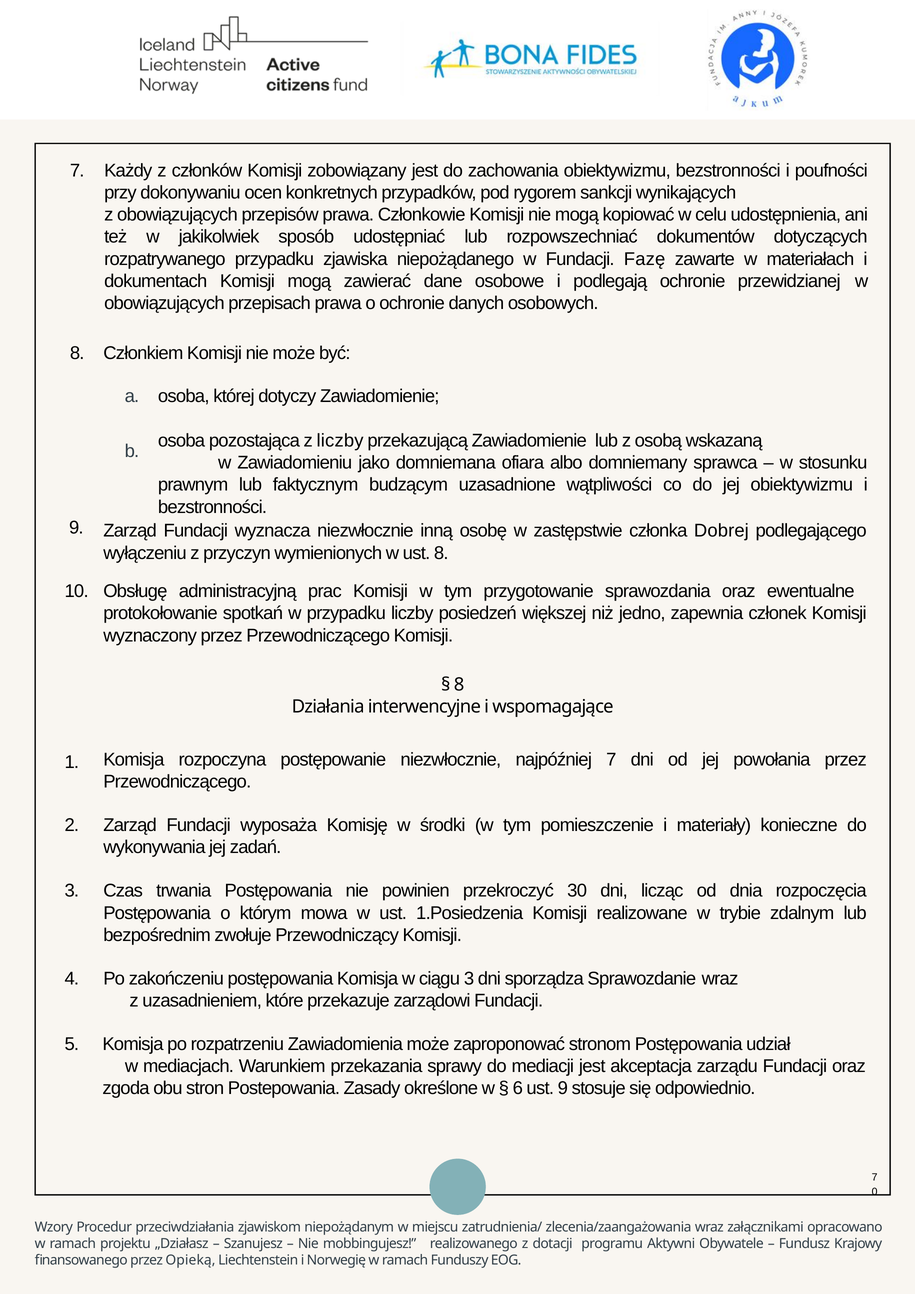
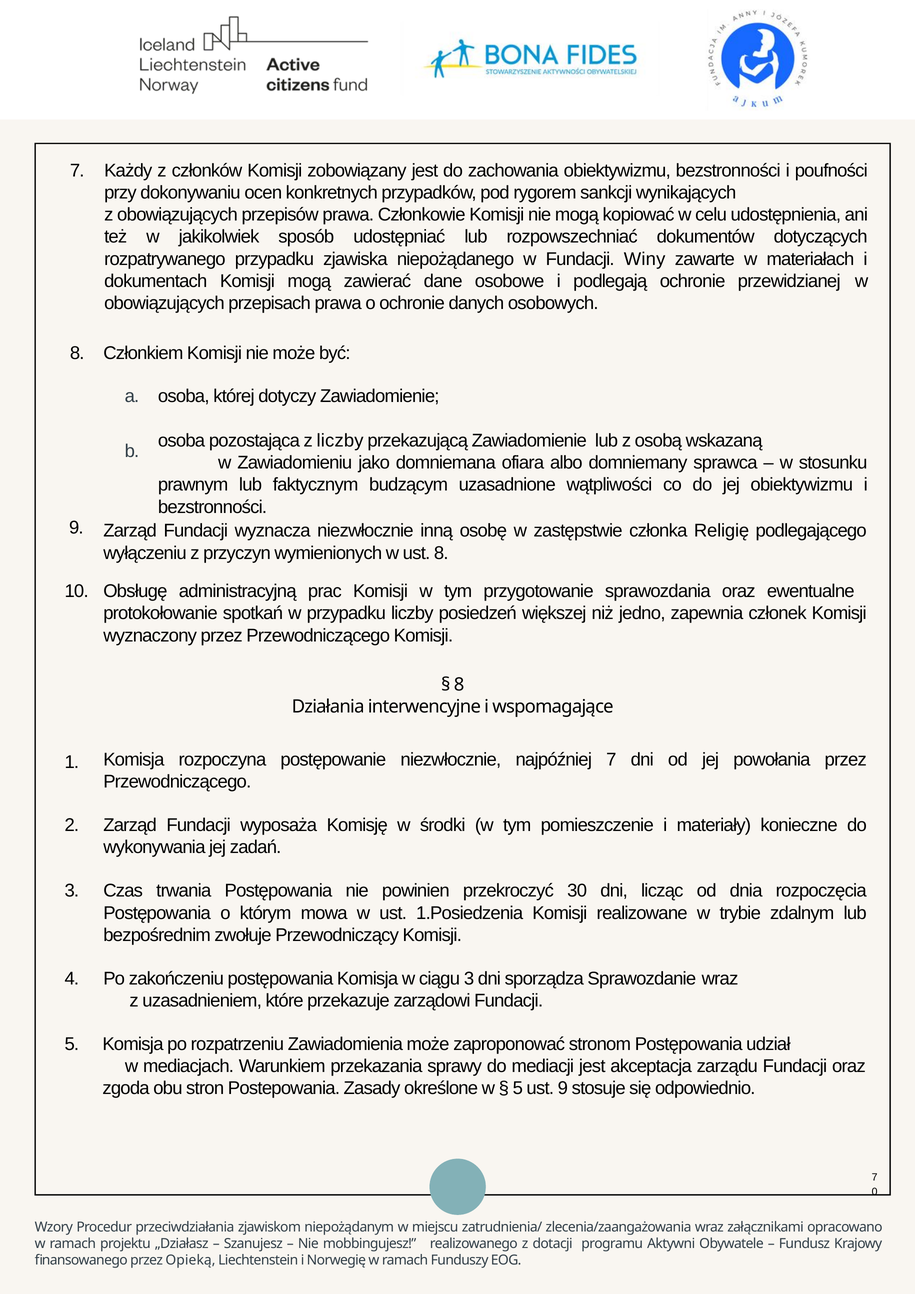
Fazę: Fazę -> Winy (645, 259)
Dobrej: Dobrej -> Religię (722, 531)
6: 6 -> 5 (518, 1089)
